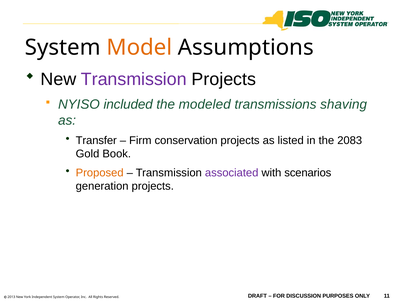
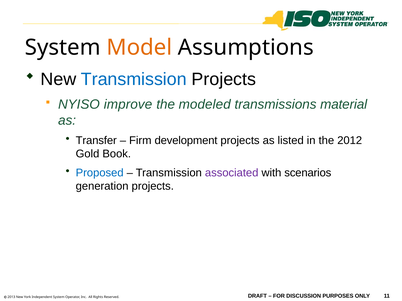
Transmission colour: purple -> blue (134, 79)
included: included -> improve (128, 105)
shaving: shaving -> material (344, 105)
conservation: conservation -> development (186, 141)
2083: 2083 -> 2012 (350, 141)
Proposed colour: orange -> blue (100, 173)
